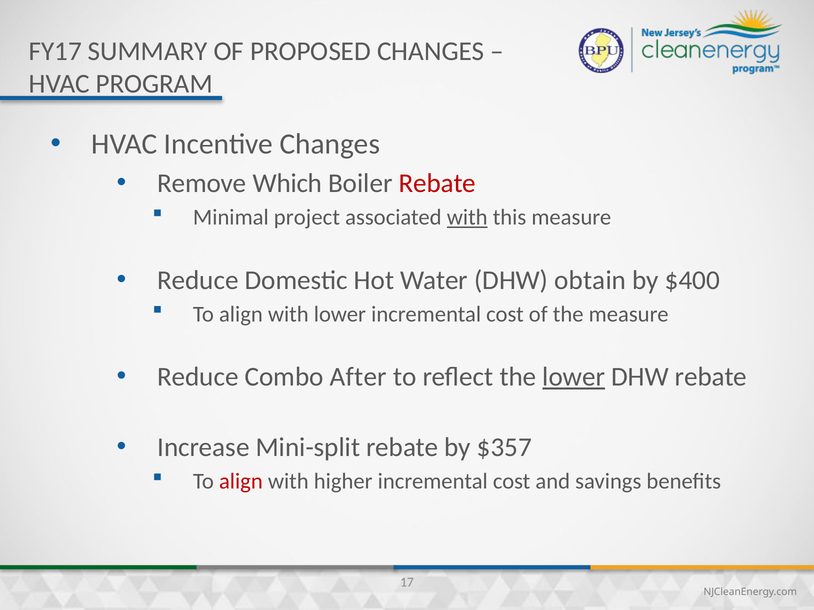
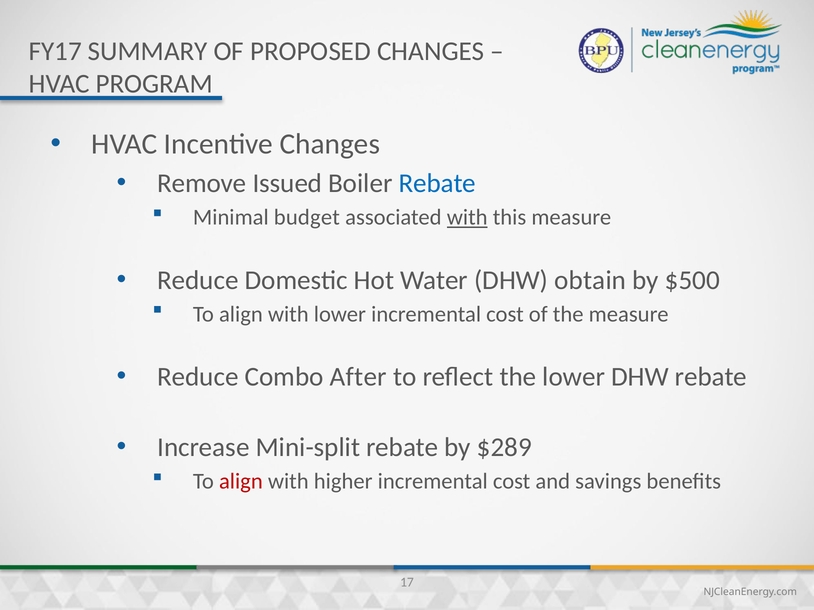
Which: Which -> Issued (287, 184)
Rebate colour: red -> blue (437, 184)
project: project -> budget (307, 218)
$400: $400 -> $500 (692, 280)
lower underline: present -> none (574, 377)
$357: $357 -> $289 (504, 448)
